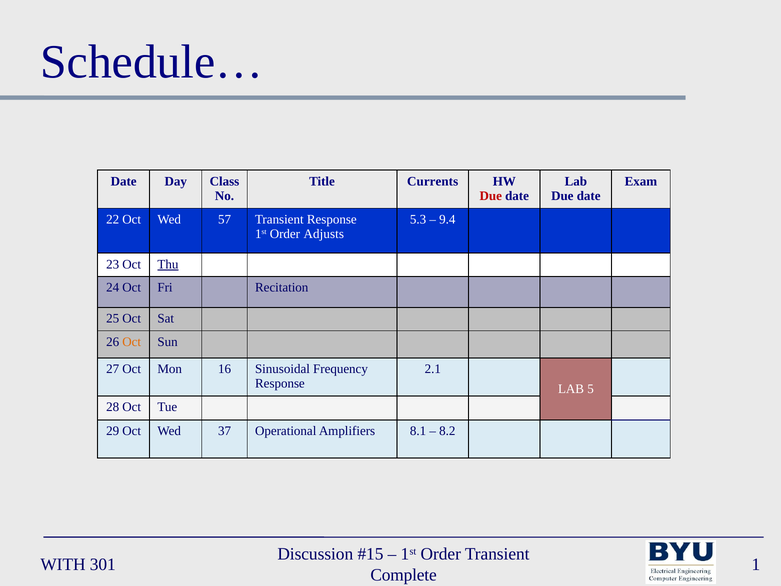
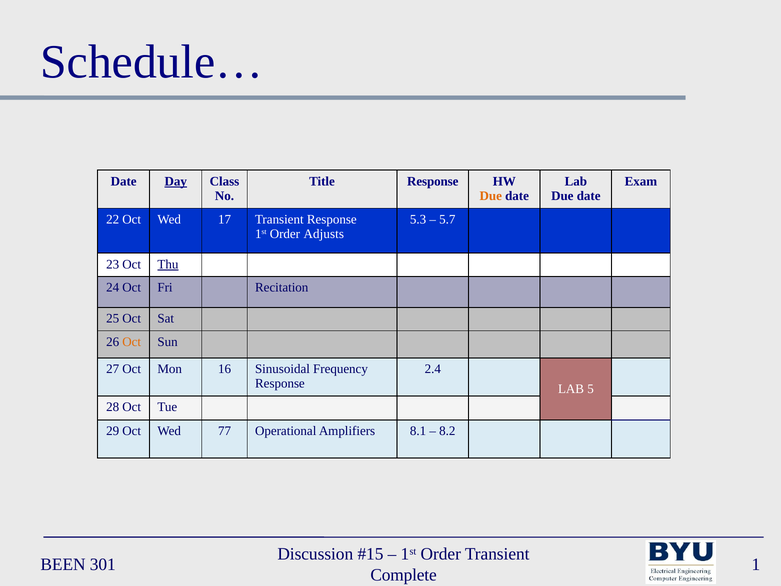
Day underline: none -> present (176, 181)
Title Currents: Currents -> Response (433, 181)
Due colour: red -> orange (491, 196)
57: 57 -> 17 (225, 219)
9.4: 9.4 -> 5.7 (447, 219)
2.1: 2.1 -> 2.4 (433, 369)
37: 37 -> 77 (225, 431)
WITH: WITH -> BEEN (63, 564)
